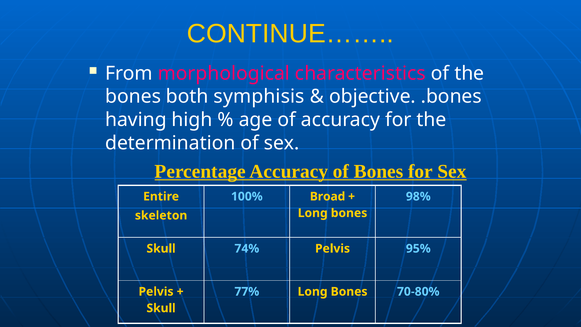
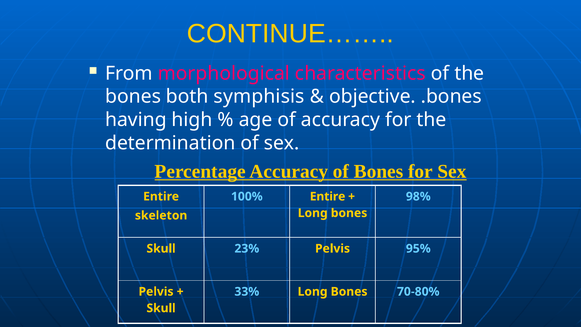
100% Broad: Broad -> Entire (328, 196)
74%: 74% -> 23% (247, 248)
77%: 77% -> 33% (247, 291)
